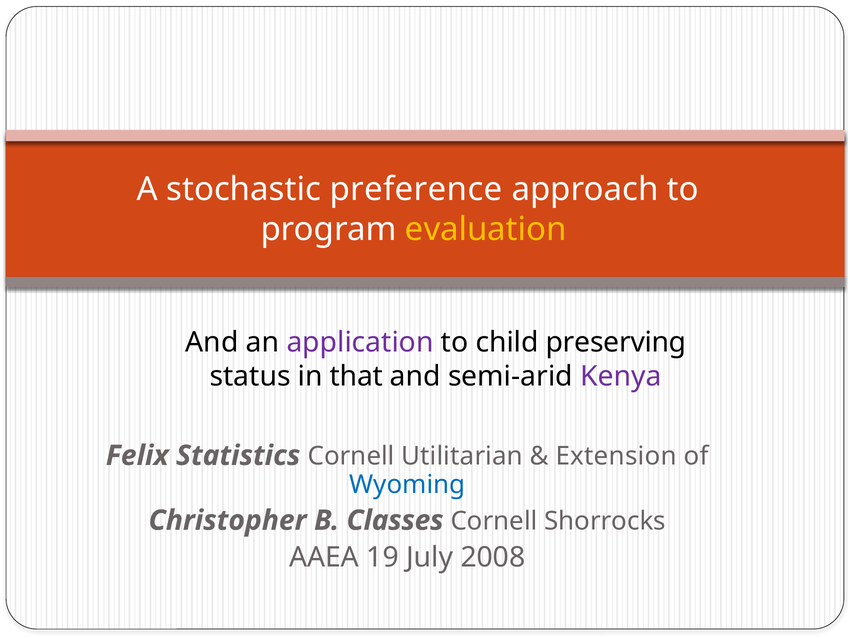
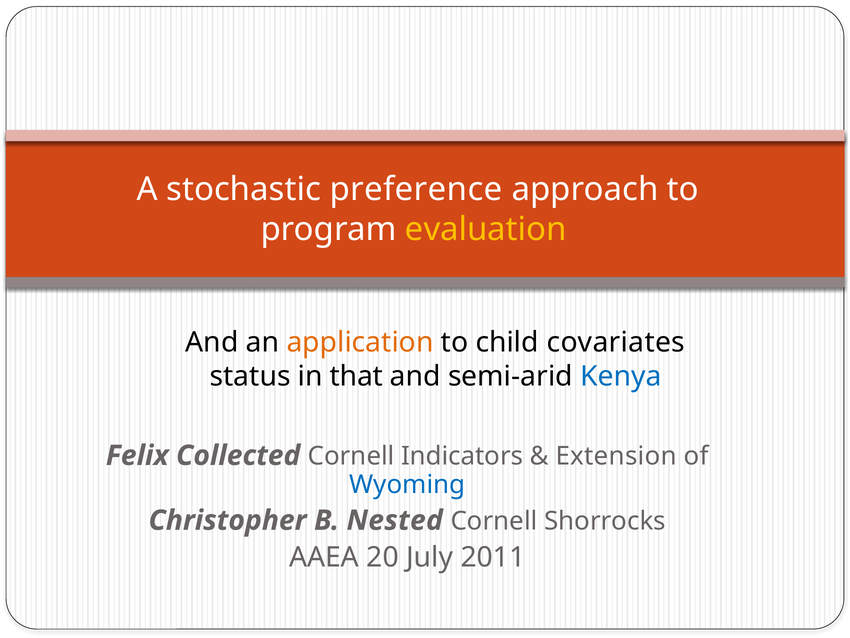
application colour: purple -> orange (360, 342)
preserving: preserving -> covariates (616, 342)
Kenya colour: purple -> blue (621, 376)
Statistics: Statistics -> Collected (238, 455)
Utilitarian: Utilitarian -> Indicators (462, 456)
Classes: Classes -> Nested (395, 520)
19: 19 -> 20 (383, 557)
2008: 2008 -> 2011 (493, 557)
